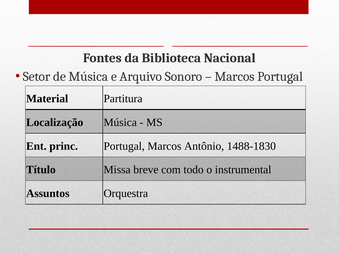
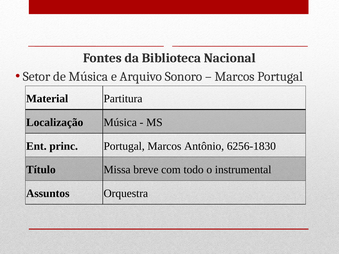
1488-1830: 1488-1830 -> 6256-1830 (251, 146)
